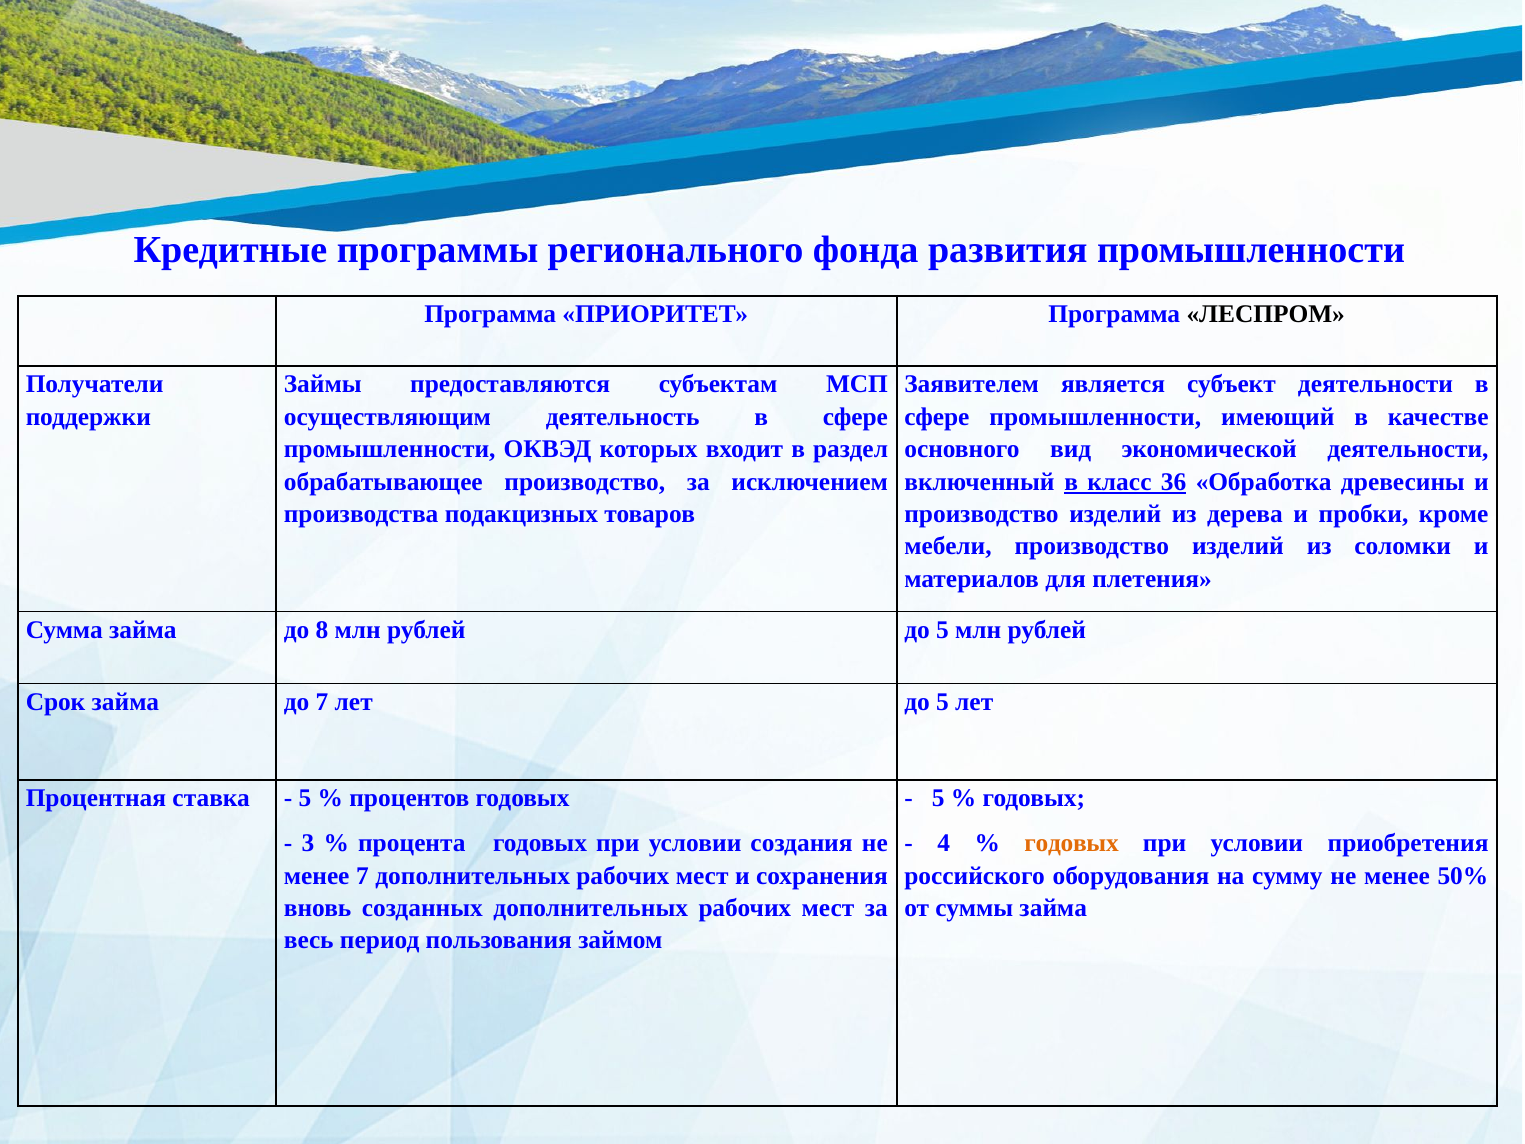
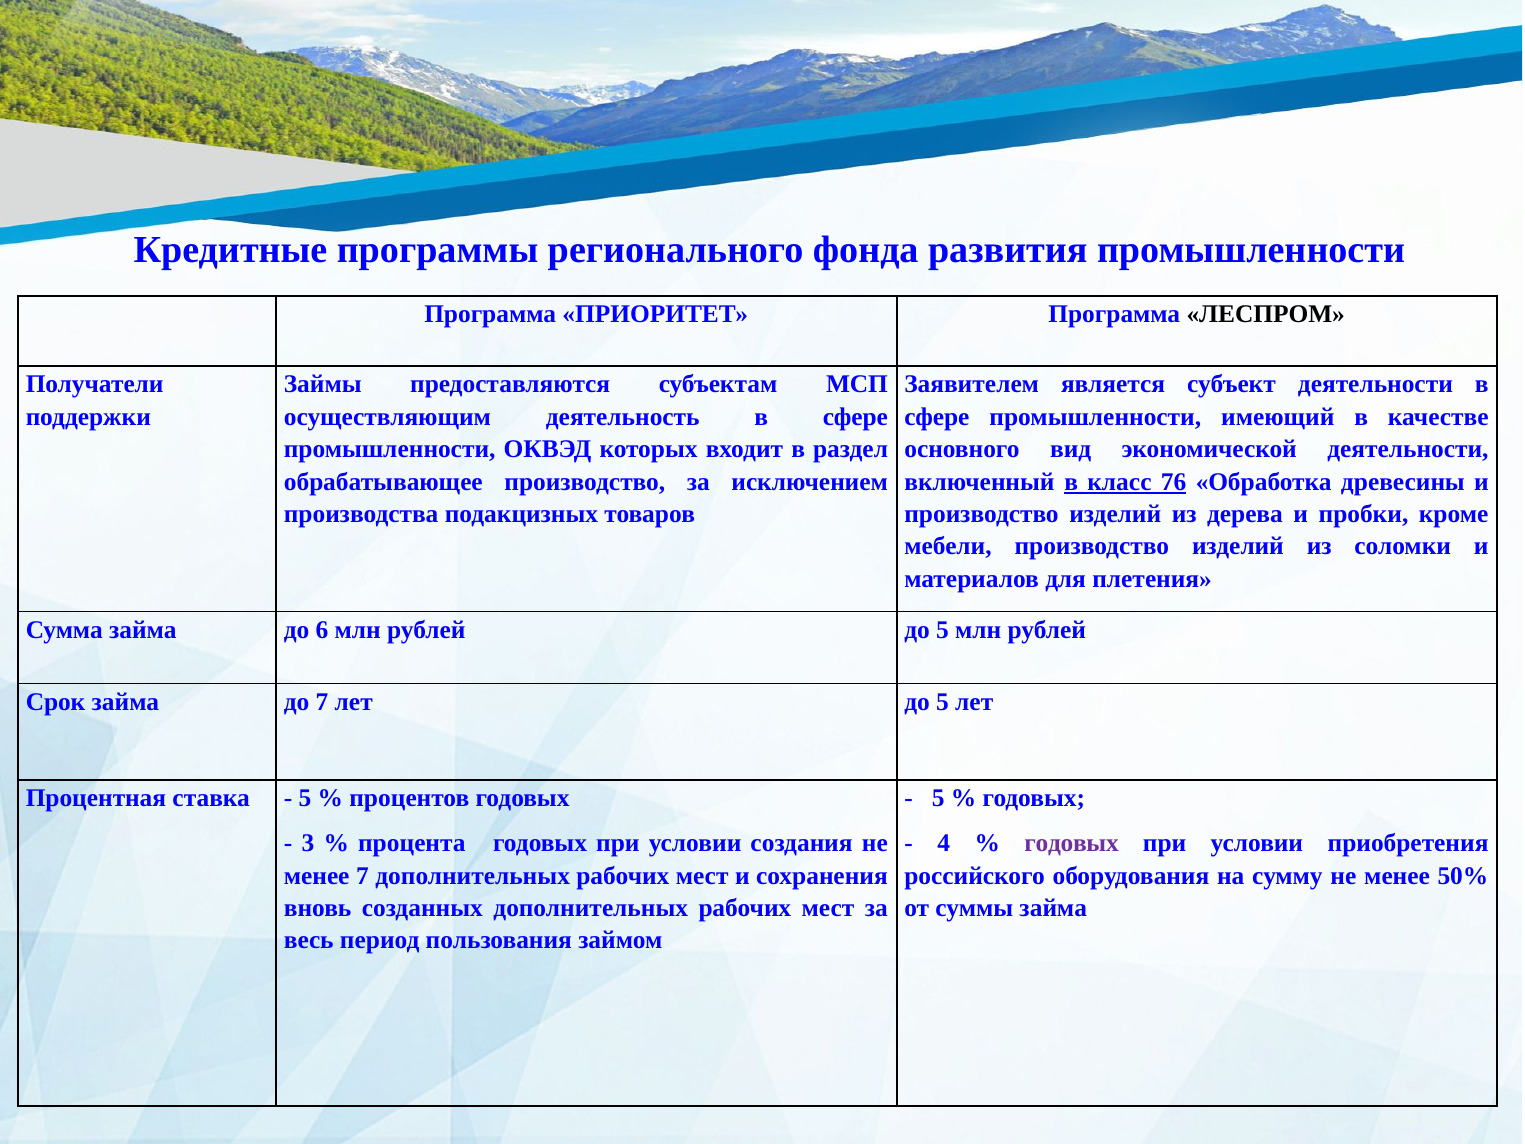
36: 36 -> 76 (1174, 482)
8: 8 -> 6 (322, 630)
годовых colour: orange -> purple (1072, 843)
